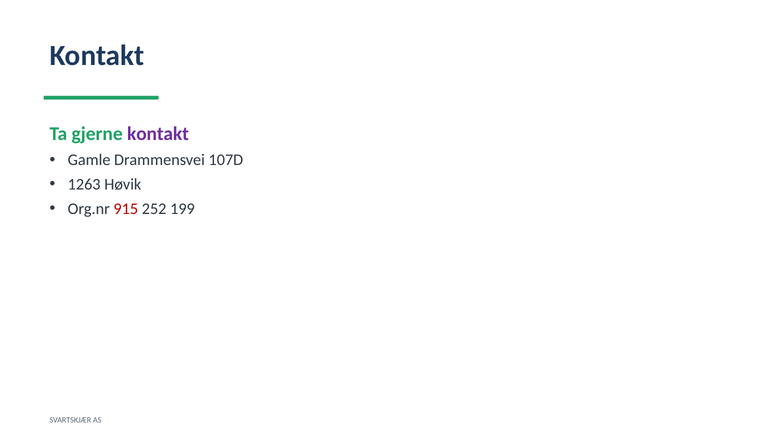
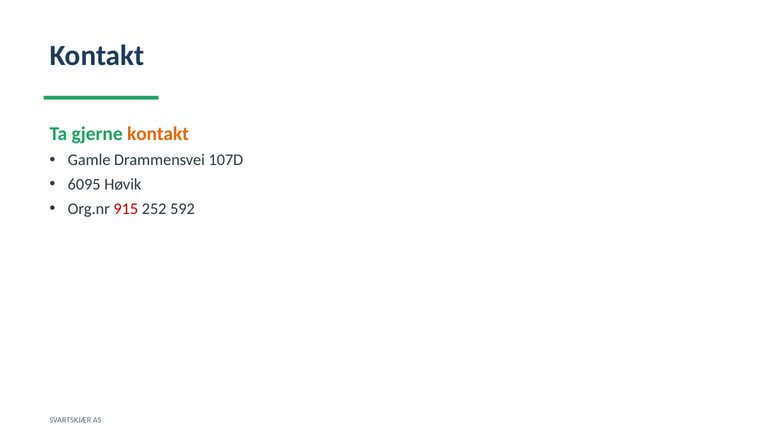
kontakt colour: purple -> orange (158, 134)
1263: 1263 -> 6095 (84, 184)
199: 199 -> 592 (182, 209)
